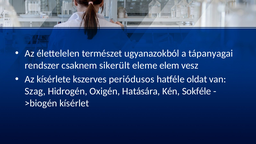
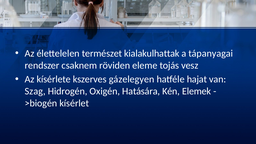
ugyanazokból: ugyanazokból -> kialakulhattak (152, 53)
sikerült: sikerült -> röviden (115, 65)
elem: elem -> tojás (169, 65)
periódusos: periódusos -> gázelegyen (132, 79)
oldat: oldat -> hajat (197, 79)
Sokféle: Sokféle -> Elemek (197, 91)
